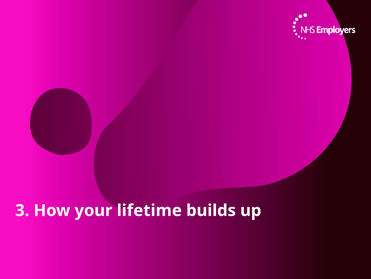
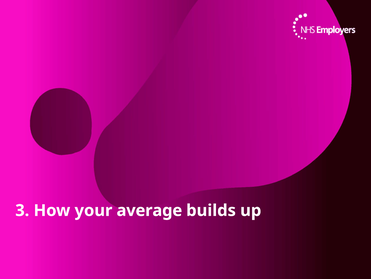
lifetime: lifetime -> average (149, 210)
